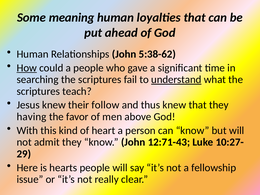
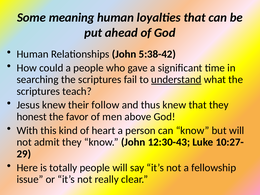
5:38-62: 5:38-62 -> 5:38-42 (157, 54)
How underline: present -> none (27, 68)
having: having -> honest (32, 117)
12:71-43: 12:71-43 -> 12:30-43 (169, 142)
hearts: hearts -> totally (63, 168)
